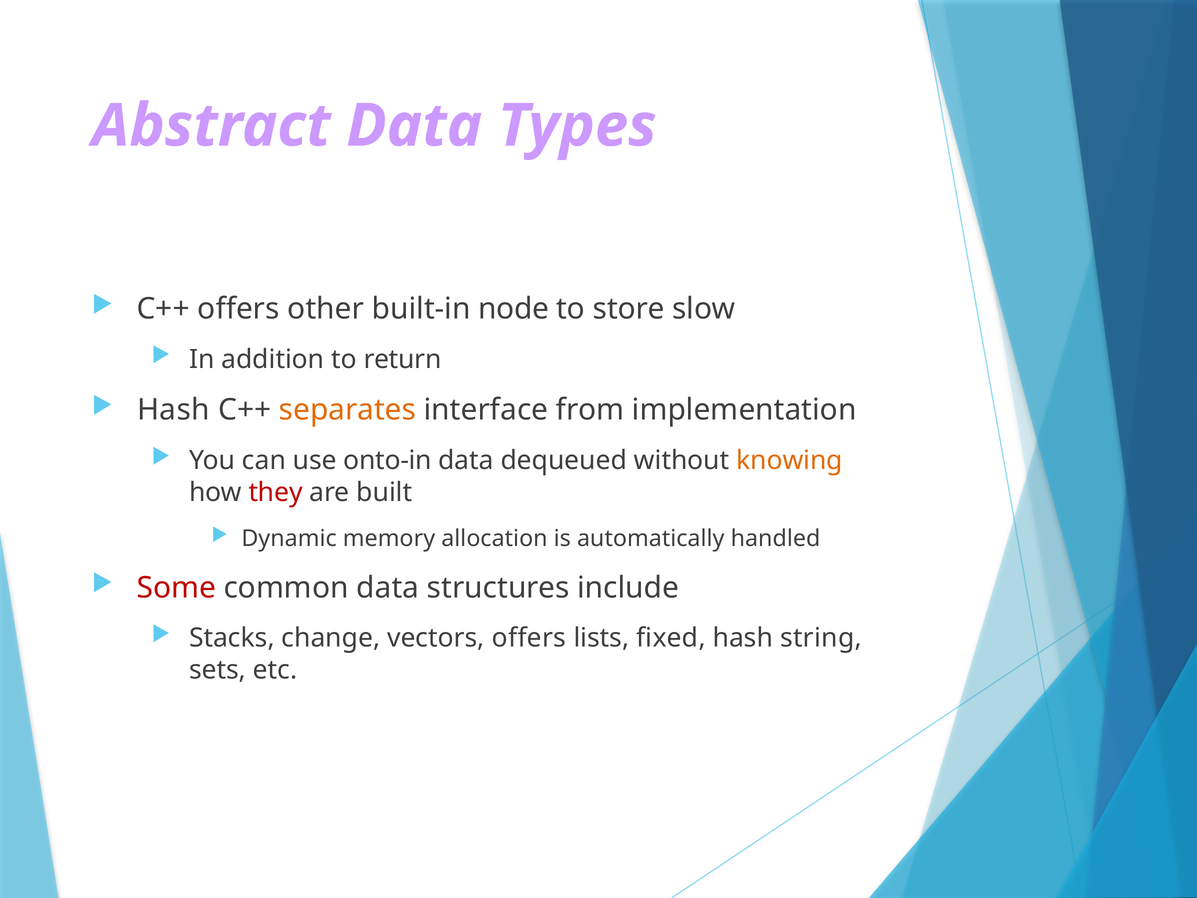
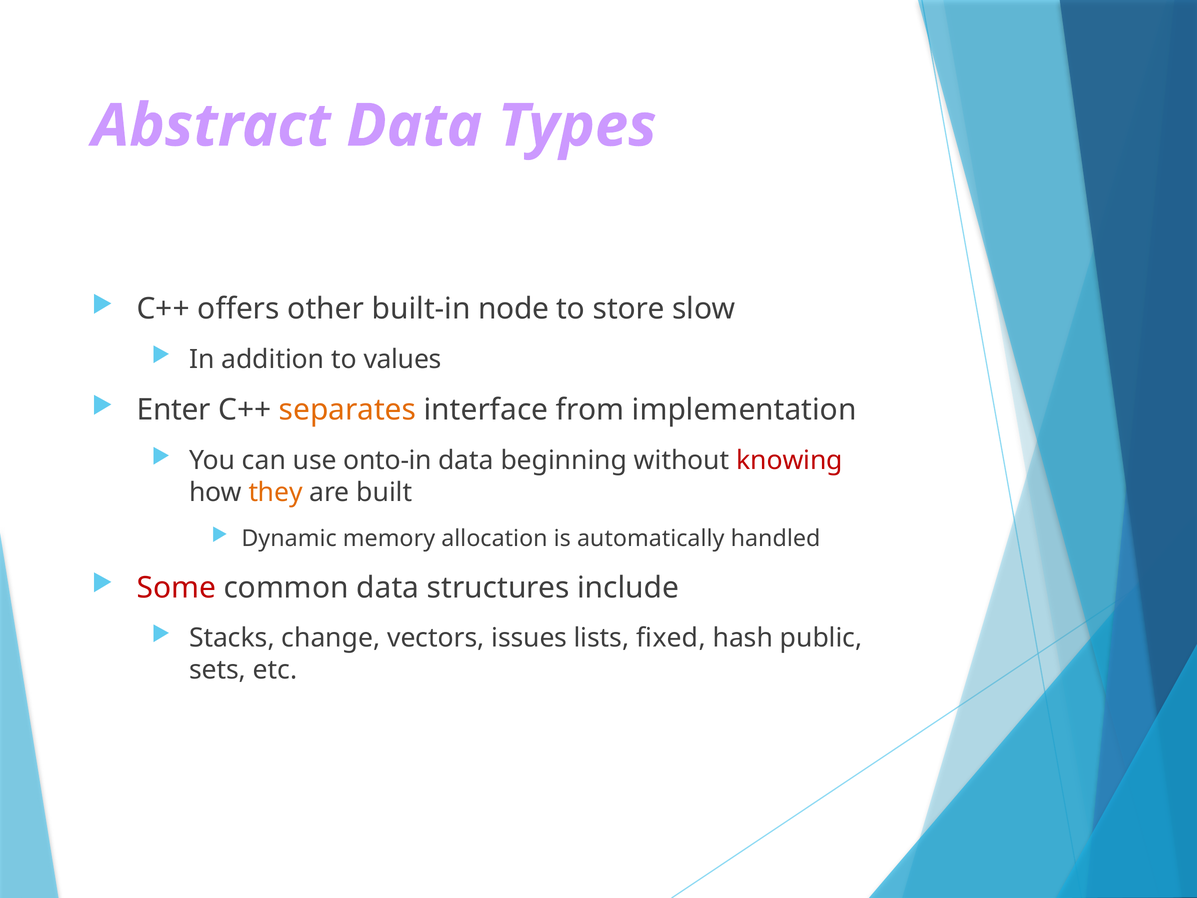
return: return -> values (403, 359)
Hash: Hash -> Enter (174, 410)
dequeued: dequeued -> beginning (564, 460)
knowing colour: orange -> red (790, 460)
they colour: red -> orange (276, 492)
vectors offers: offers -> issues (529, 638)
string: string -> public (821, 638)
